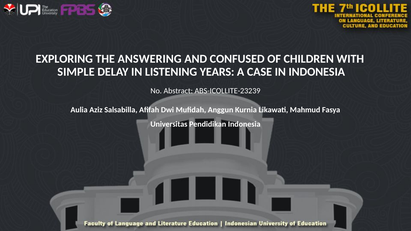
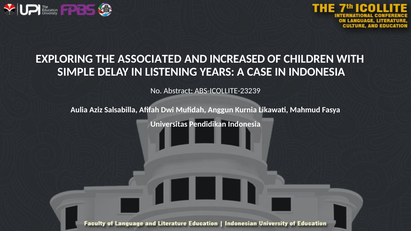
ANSWERING: ANSWERING -> ASSOCIATED (150, 59)
CONFUSED: CONFUSED -> INCREASED (237, 59)
